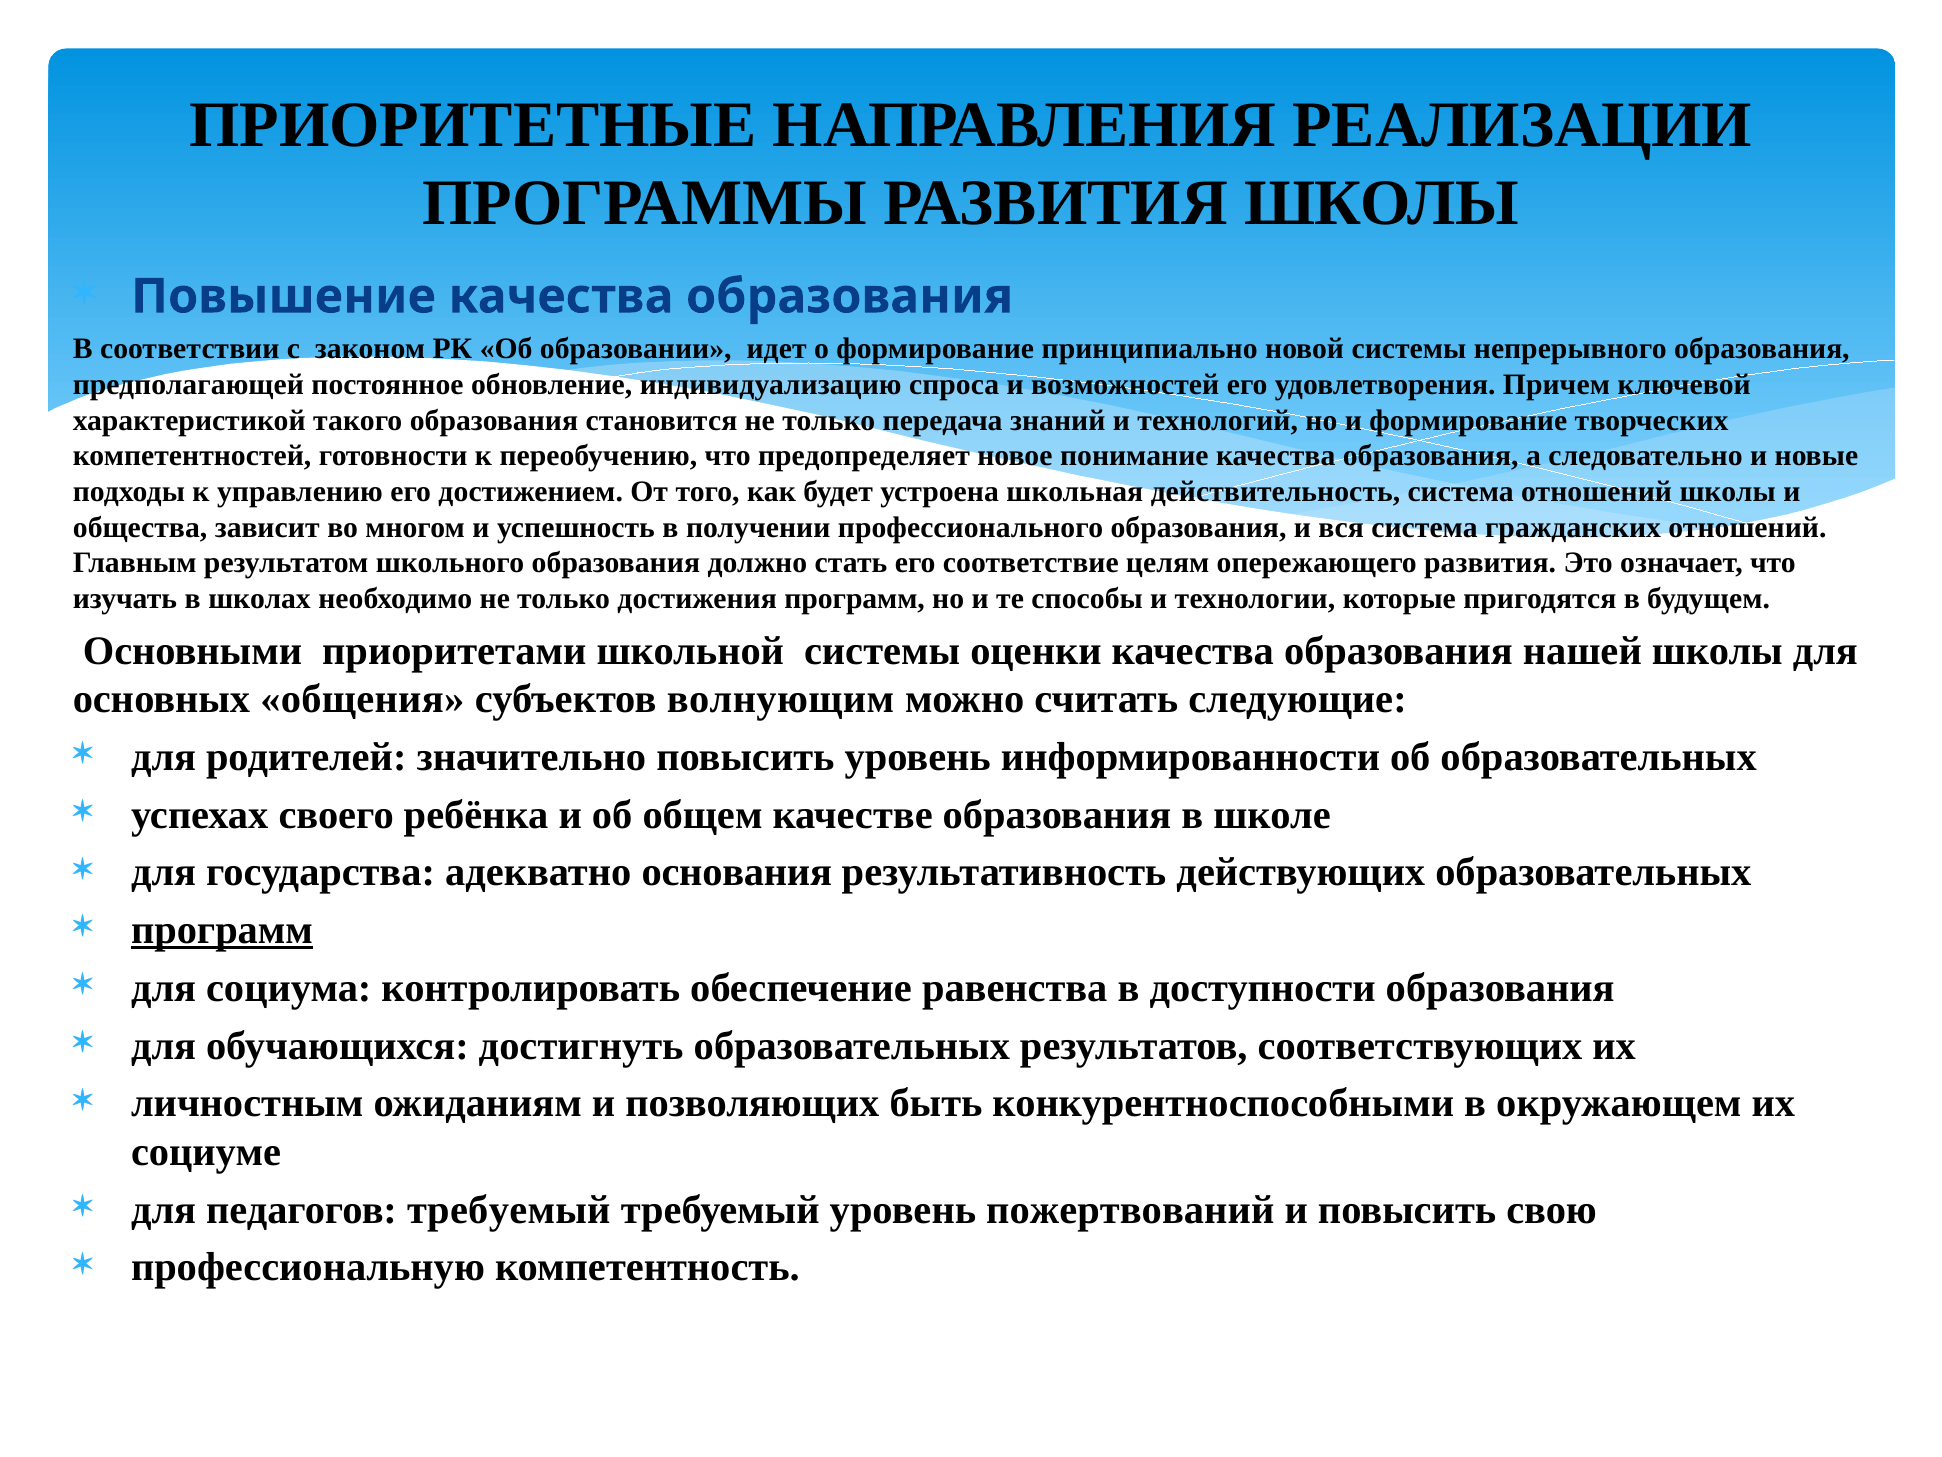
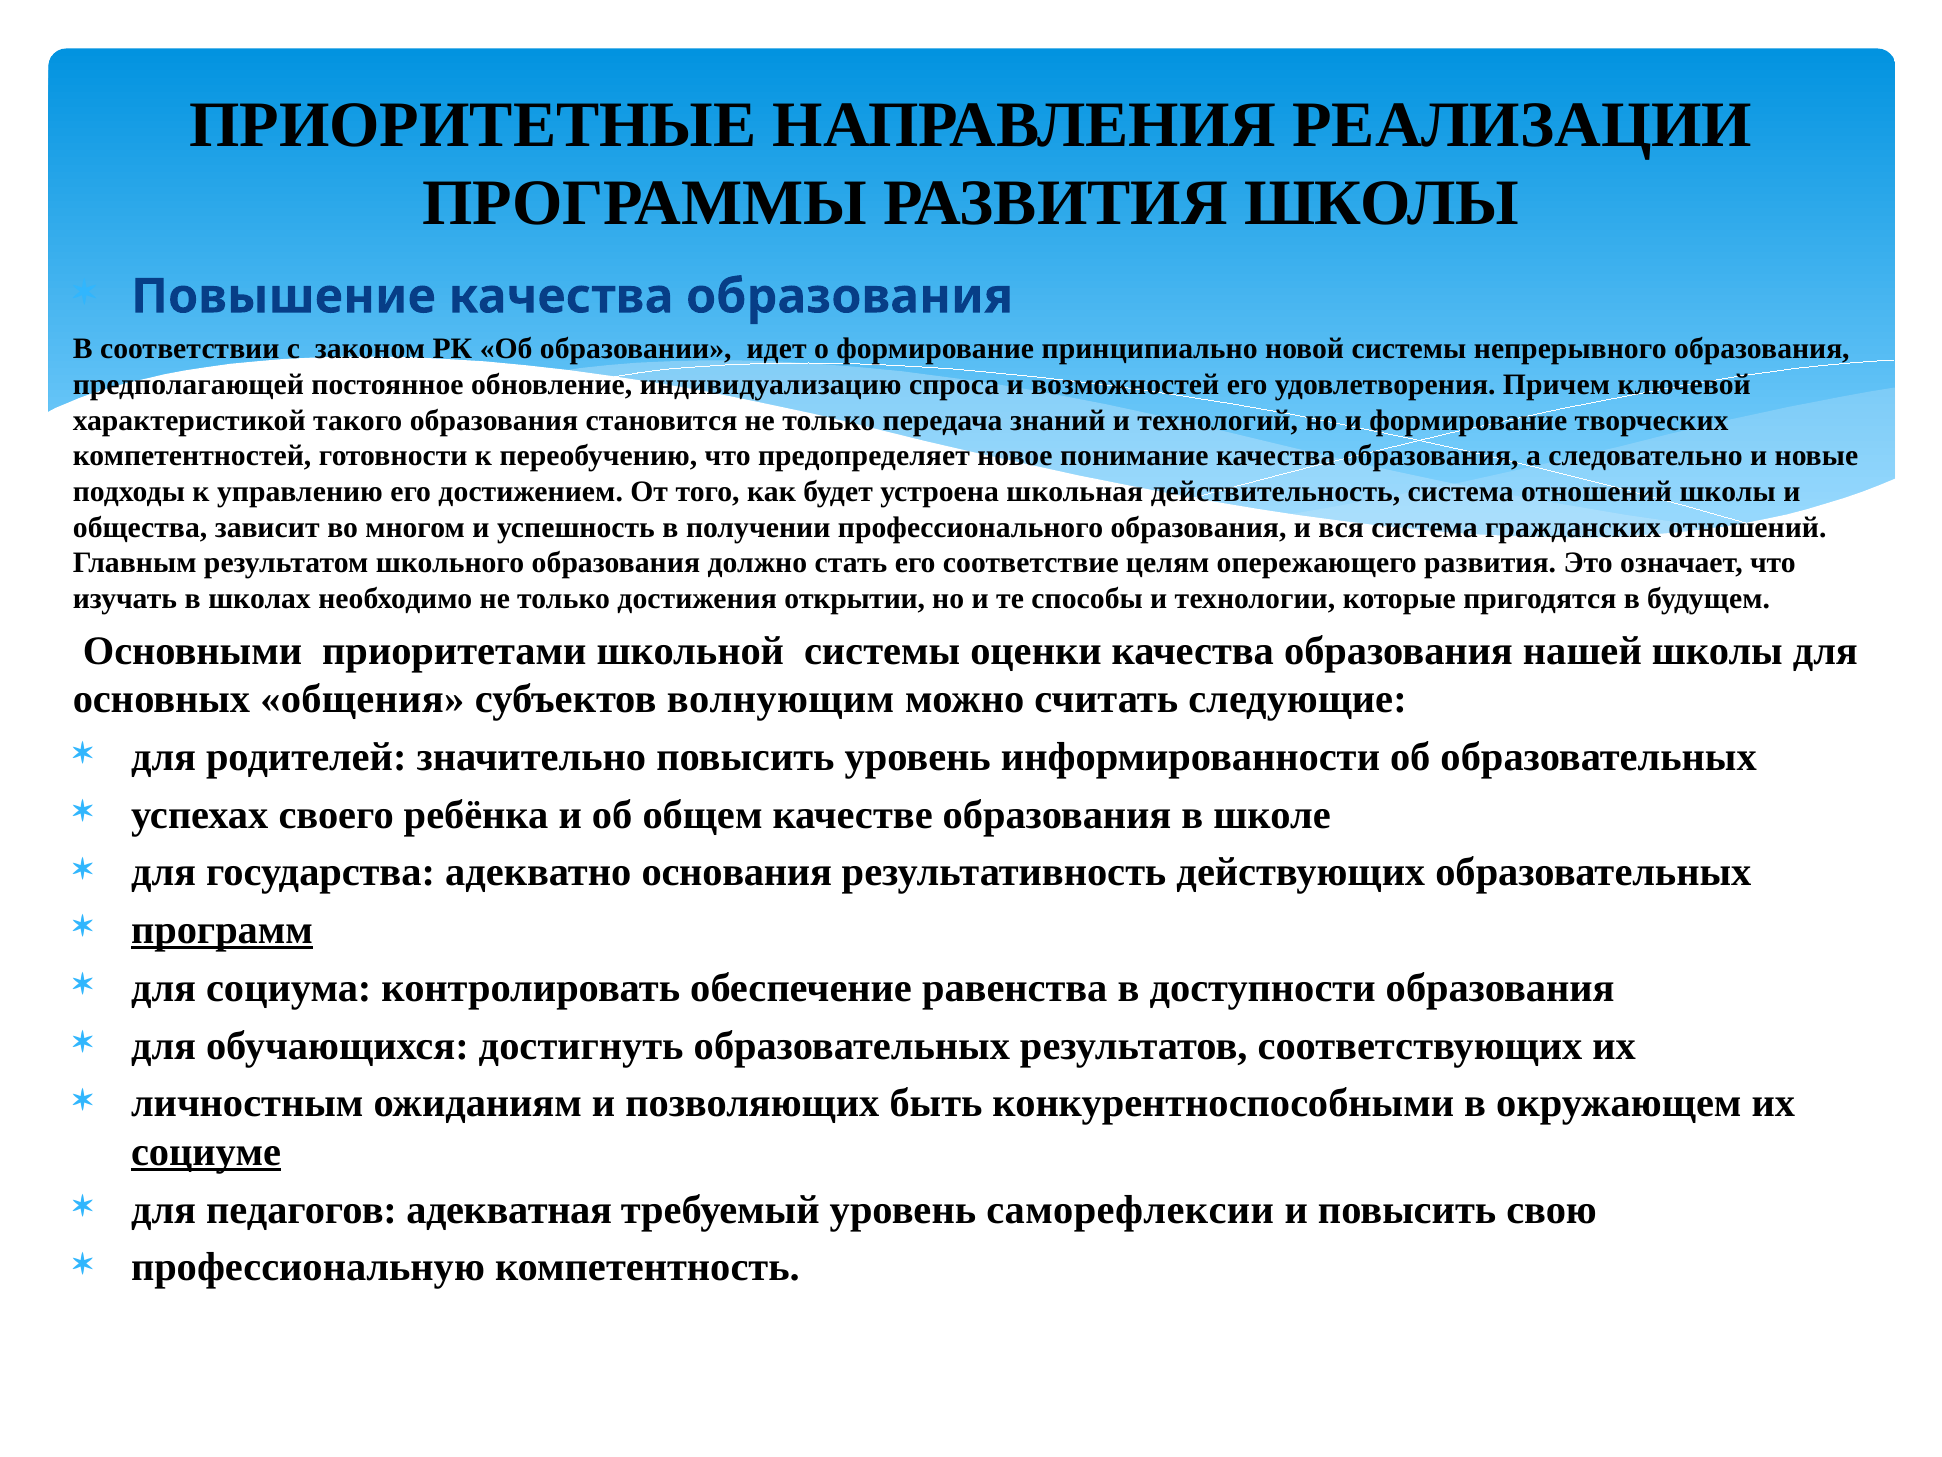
достижения программ: программ -> открытии (855, 598)
социуме underline: none -> present (206, 1152)
педагогов требуемый: требуемый -> адекватная (509, 1209)
пожертвований: пожертвований -> саморефлексии (1130, 1209)
